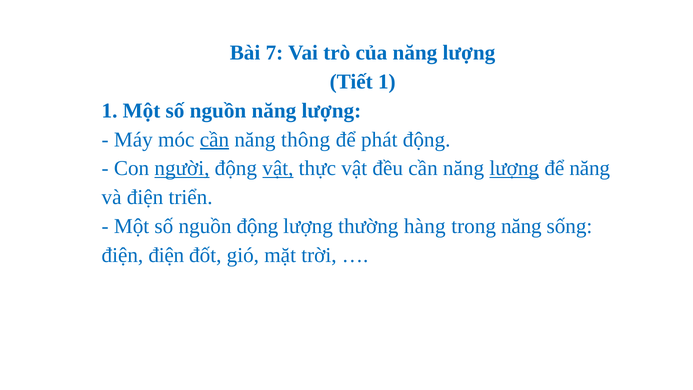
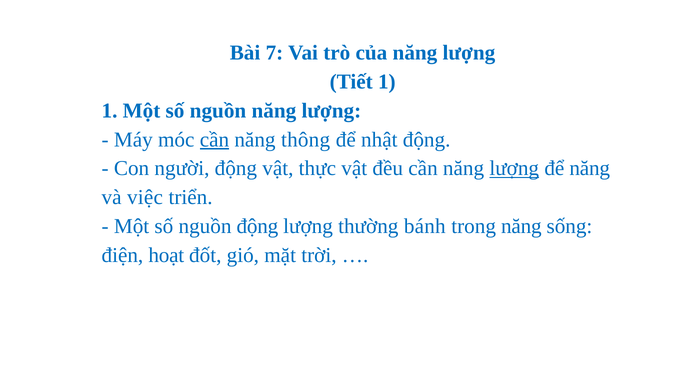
phát: phát -> nhật (379, 139)
người underline: present -> none (182, 168)
vật underline: present -> none (278, 168)
và điện: điện -> việc (145, 197)
hàng: hàng -> bánh (425, 226)
điện điện: điện -> hoạt (166, 255)
